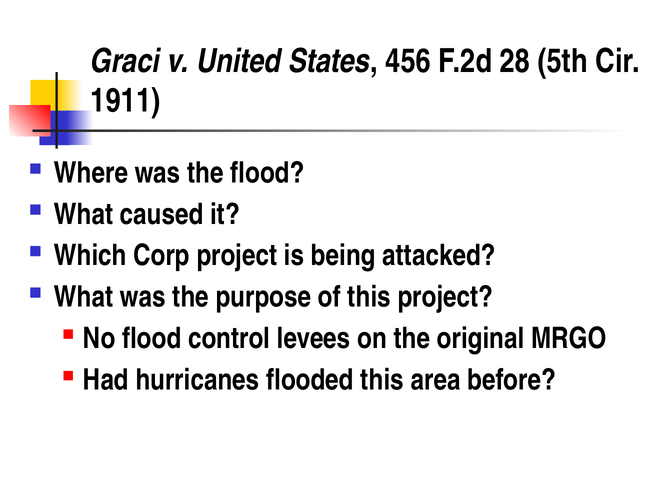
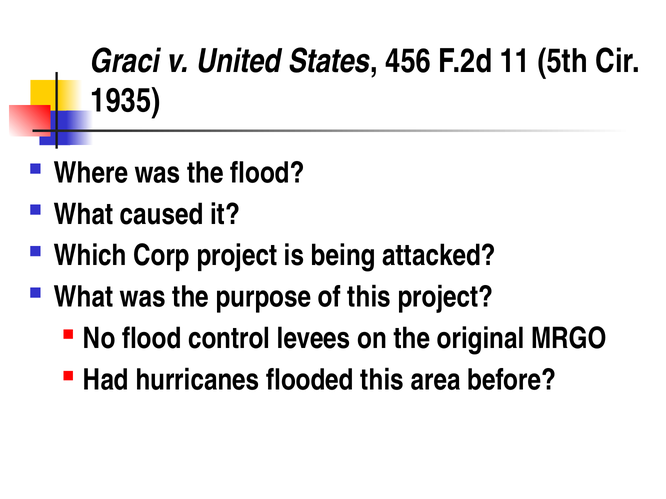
28: 28 -> 11 (515, 61)
1911: 1911 -> 1935 (125, 101)
